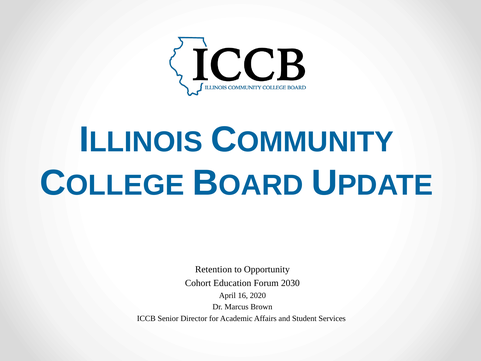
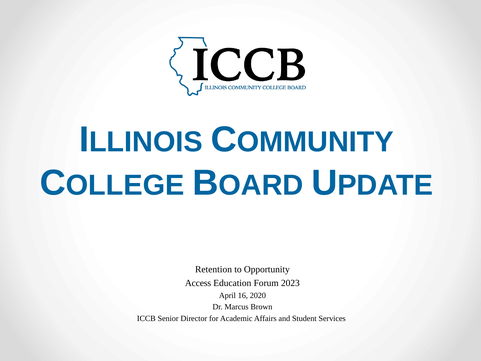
Cohort: Cohort -> Access (198, 283)
2030: 2030 -> 2023 (290, 283)
